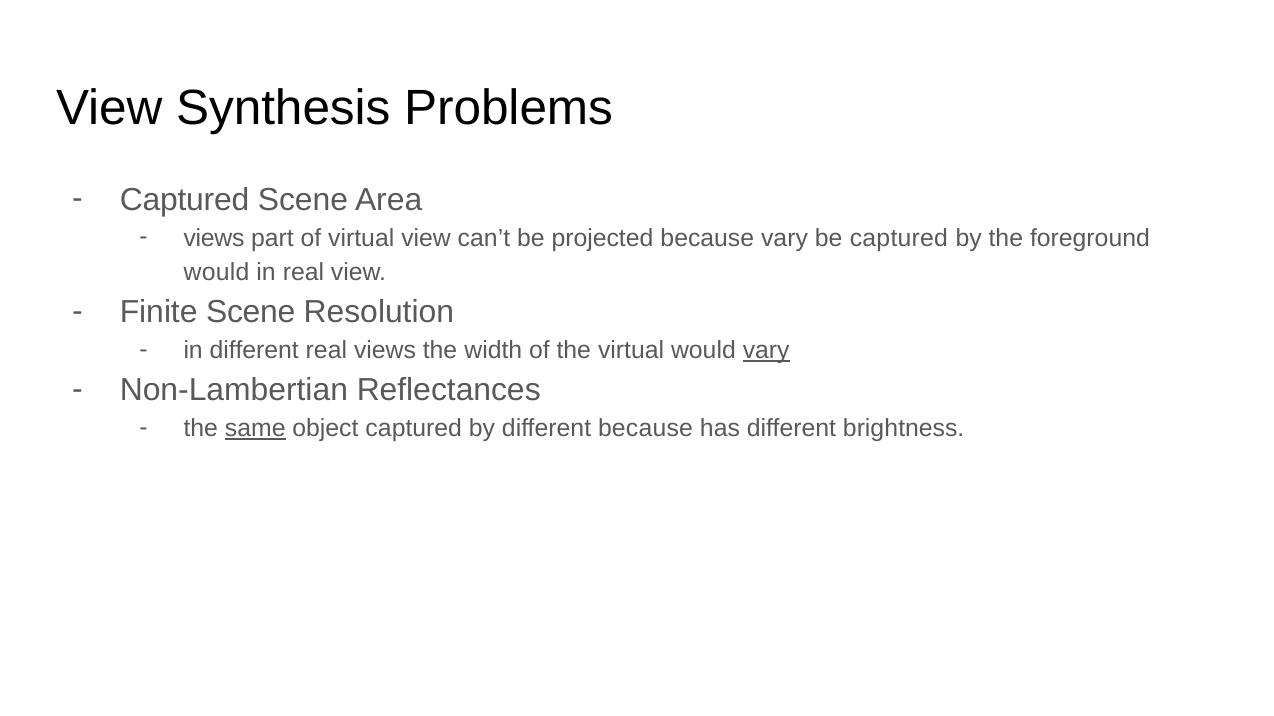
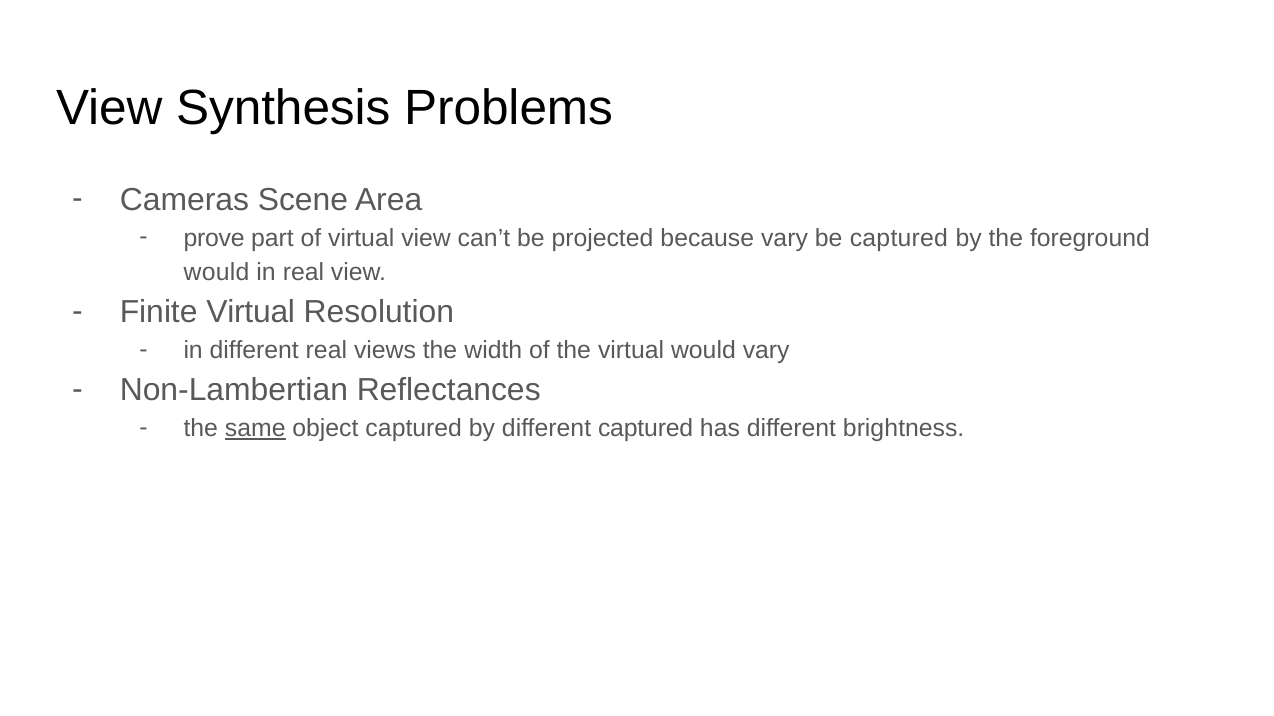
Captured: Captured -> Cameras (184, 200)
views: views -> prove (214, 238)
Finite Scene: Scene -> Virtual (251, 313)
vary underline: present -> none (766, 351)
different because: because -> captured (646, 429)
